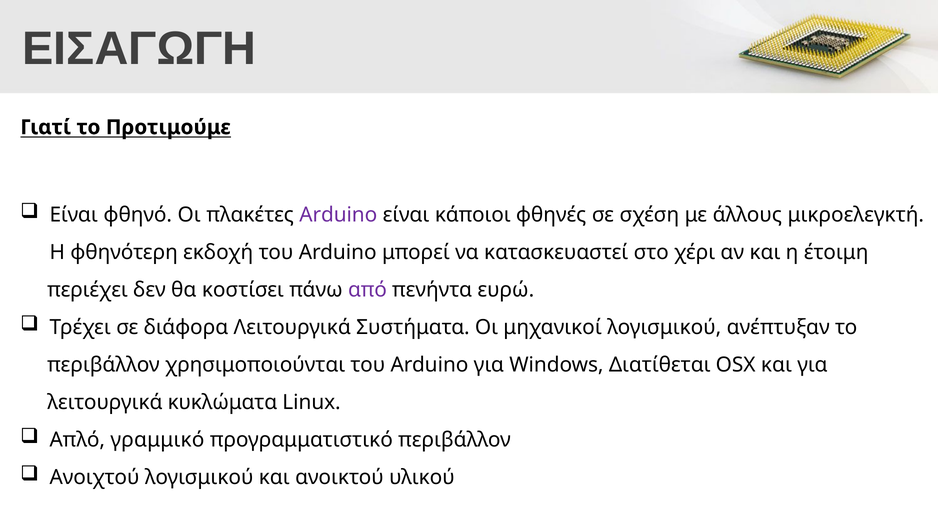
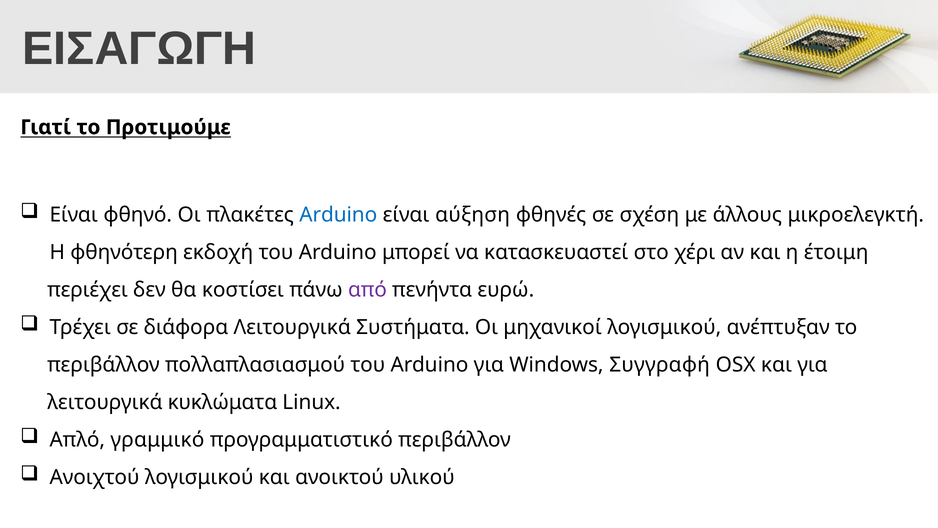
Arduino colour: purple -> blue (338, 215)
κάποιοι: κάποιοι -> αύξηση (473, 215)
χρησιμοποιούνται: χρησιμοποιούνται -> πολλαπλασιασμού (255, 365)
Διατίθεται: Διατίθεται -> Συγγραφή (660, 365)
